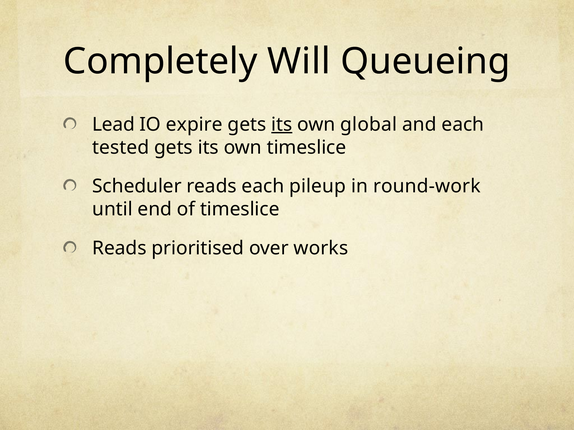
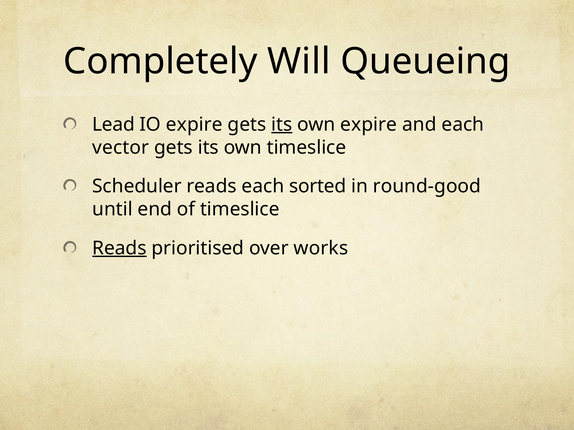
own global: global -> expire (369, 125)
tested: tested -> vector (121, 148)
pileup: pileup -> sorted (318, 186)
round-work: round-work -> round-good (427, 186)
Reads underline: none -> present (119, 248)
